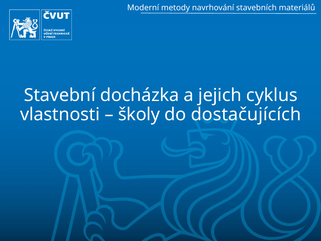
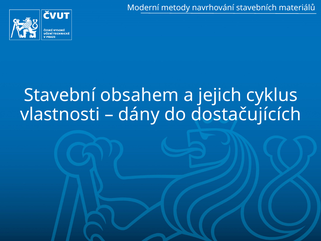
docházka: docházka -> obsahem (140, 95)
školy: školy -> dány (139, 114)
